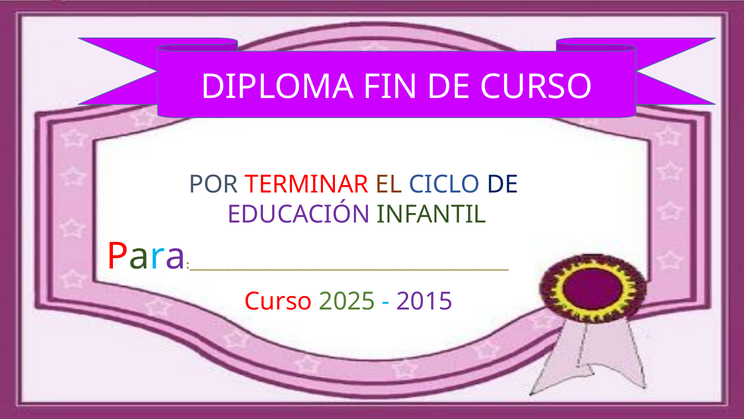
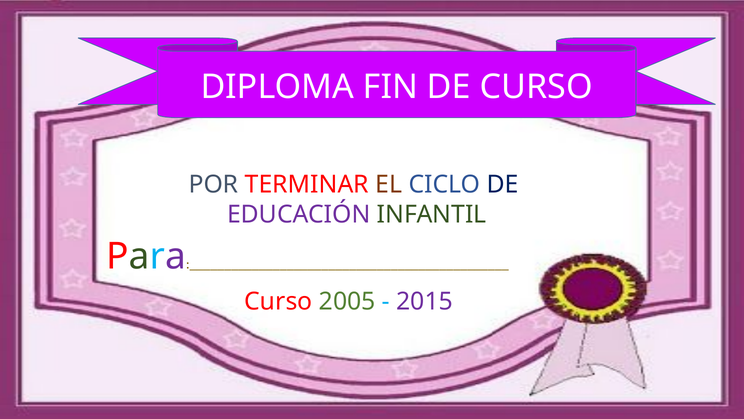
2025: 2025 -> 2005 (347, 301)
